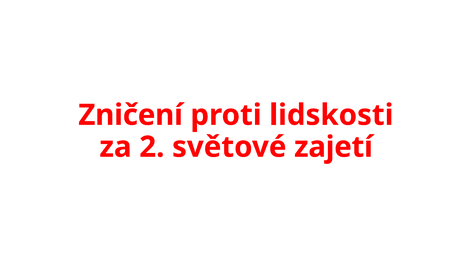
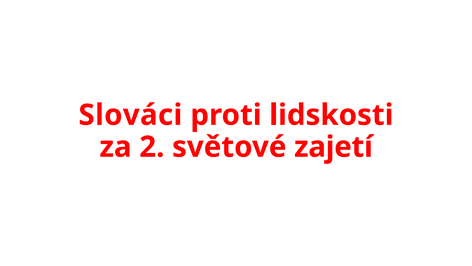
Zničení: Zničení -> Slováci (130, 115)
